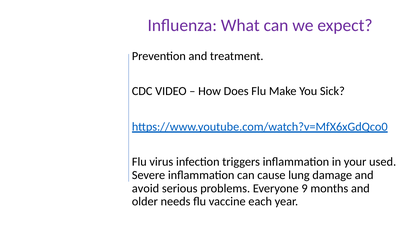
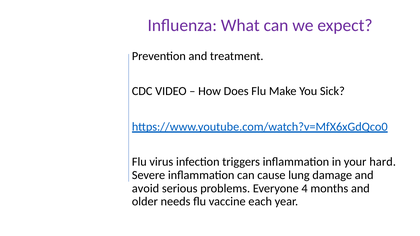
used: used -> hard (383, 162)
9: 9 -> 4 (305, 189)
